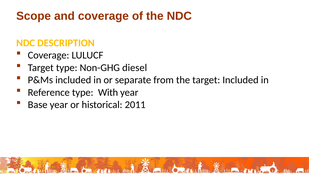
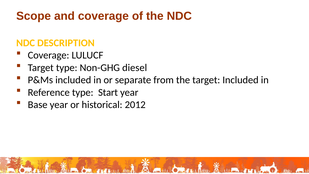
With: With -> Start (108, 92)
2011: 2011 -> 2012 (135, 105)
